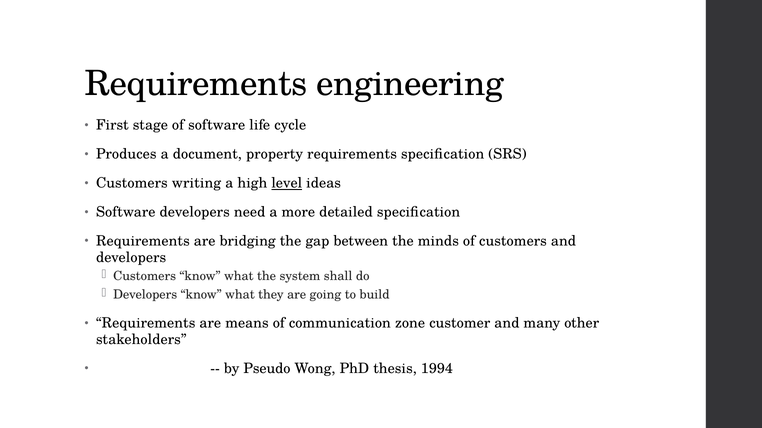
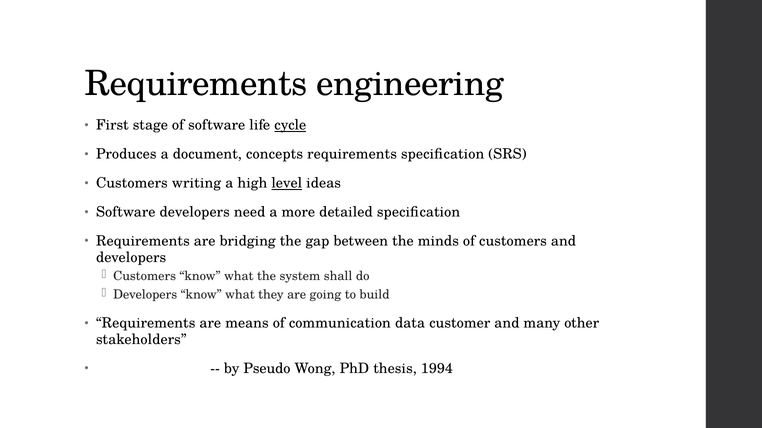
cycle underline: none -> present (290, 125)
property: property -> concepts (275, 154)
zone: zone -> data (410, 324)
